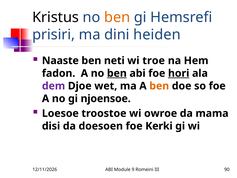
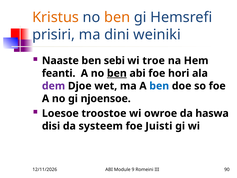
Kristus colour: black -> orange (56, 17)
heiden: heiden -> weiniki (157, 35)
neti: neti -> sebi (114, 61)
fadon: fadon -> feanti (59, 73)
hori underline: present -> none (179, 73)
ben colour: orange -> blue (159, 86)
mama: mama -> haswa (212, 113)
doesoen: doesoen -> systeem (101, 126)
Kerki: Kerki -> Juisti (159, 126)
